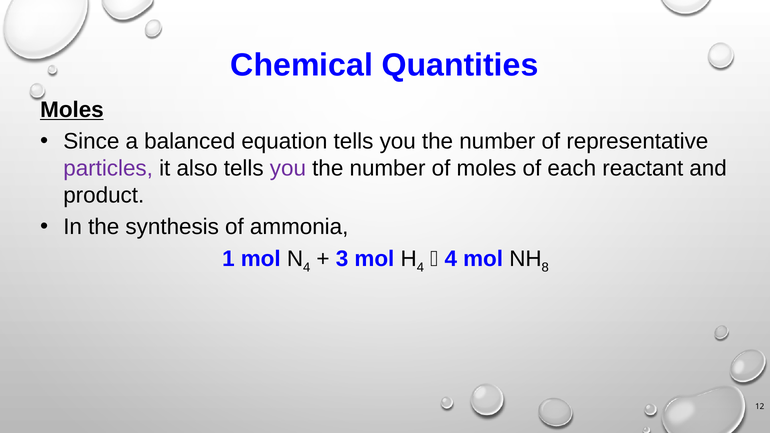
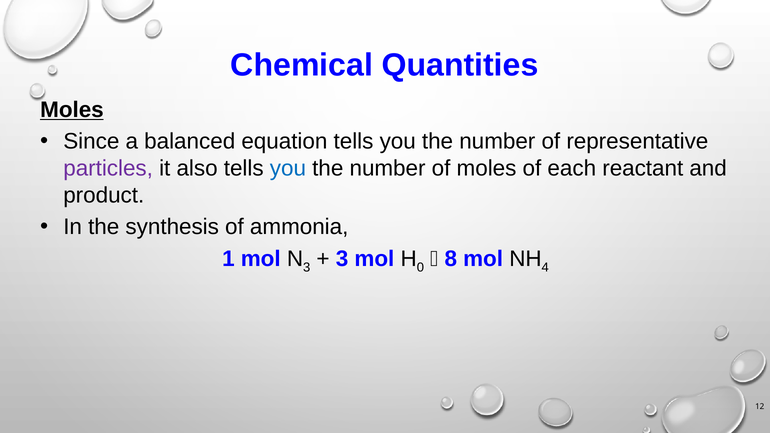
you colour: purple -> blue (288, 168)
4: 4 -> 3 (307, 267)
4: 4 -> 0 (420, 267)
4: 4 -> 8 (451, 259)
8: 8 -> 4 (545, 267)
